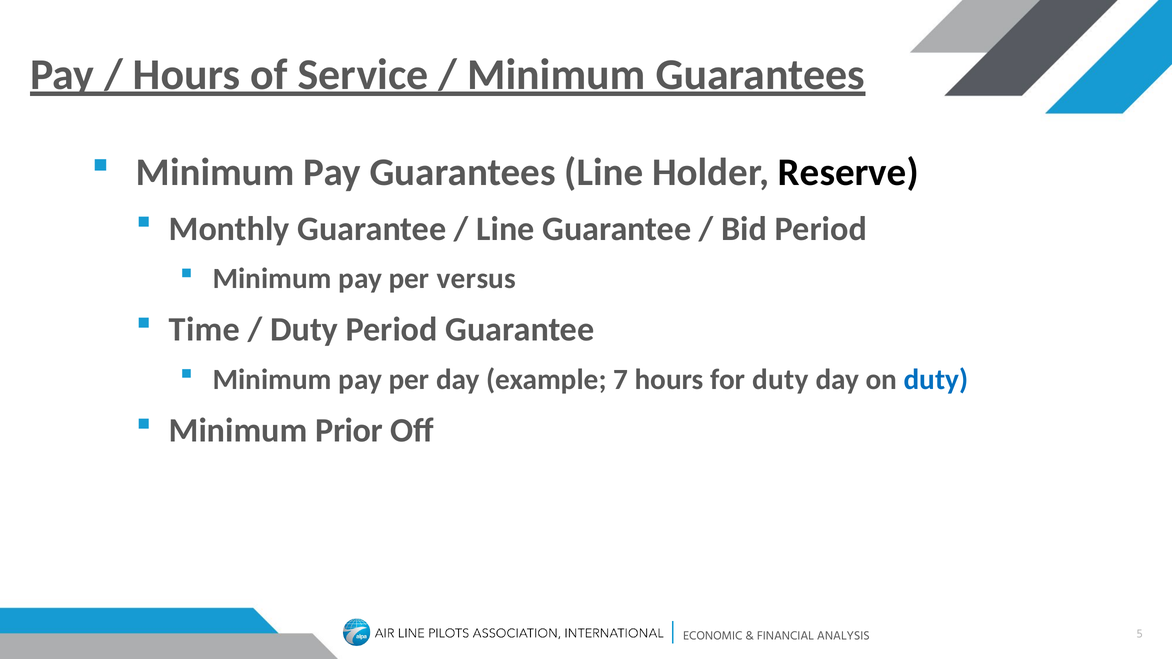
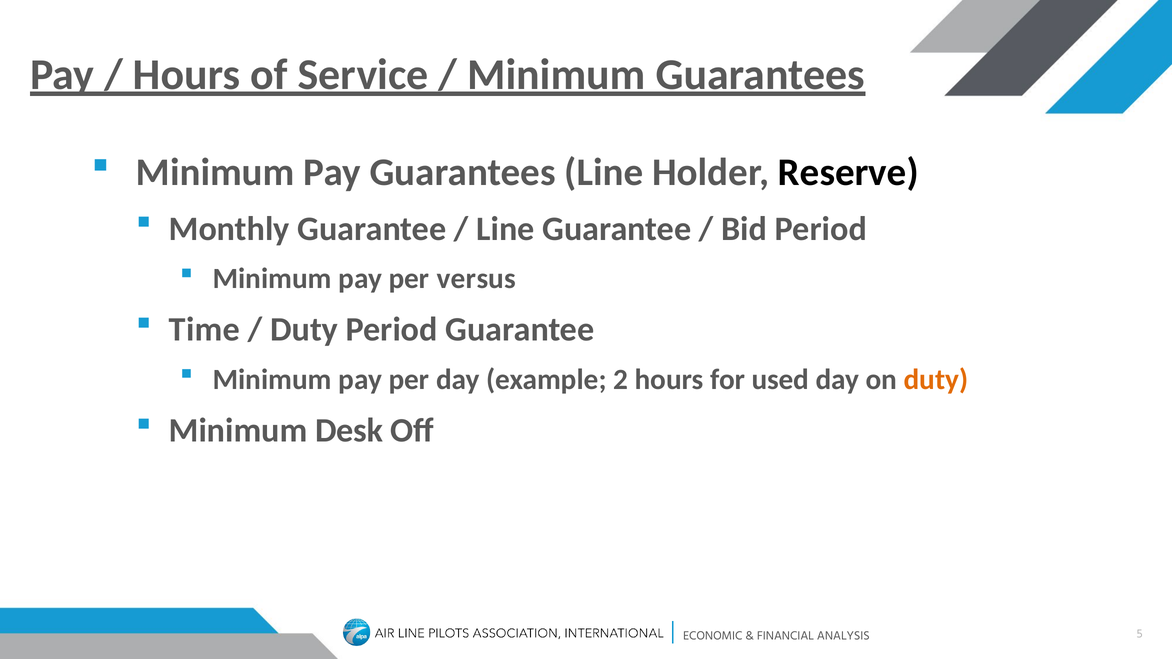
7: 7 -> 2 (621, 380)
for duty: duty -> used (780, 380)
duty colour: blue -> orange (936, 380)
Prior: Prior -> Desk (349, 431)
